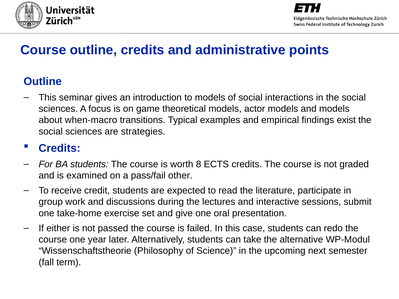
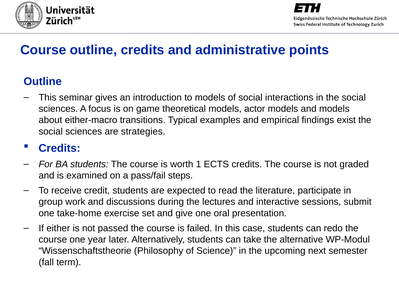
when-macro: when-macro -> either-macro (91, 120)
8: 8 -> 1 (199, 164)
other: other -> steps (180, 176)
